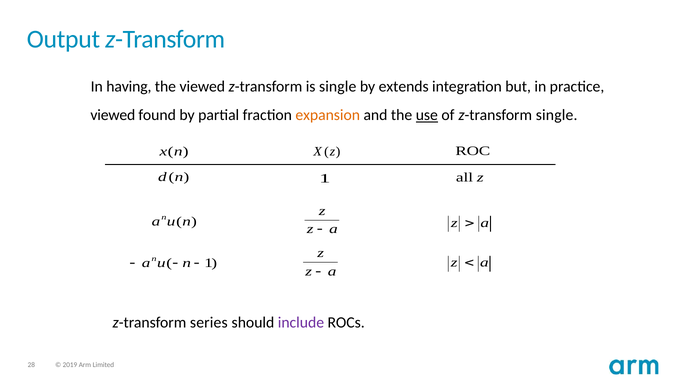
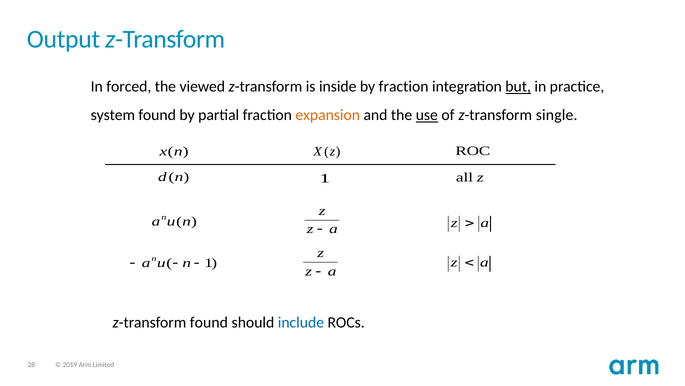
having: having -> forced (129, 87)
is single: single -> inside (338, 87)
by extends: extends -> fraction (404, 87)
but underline: none -> present (518, 87)
viewed: viewed -> system (113, 115)
z-transform series: series -> found (209, 322)
include colour: purple -> blue (301, 322)
